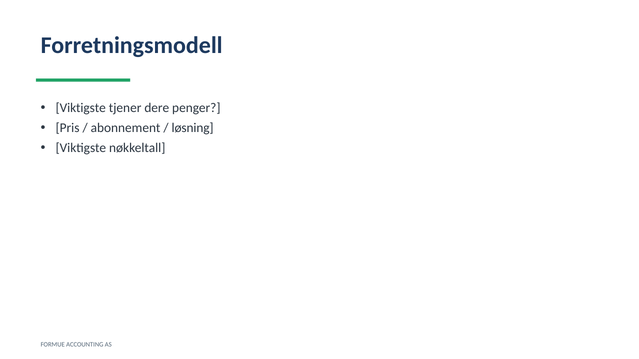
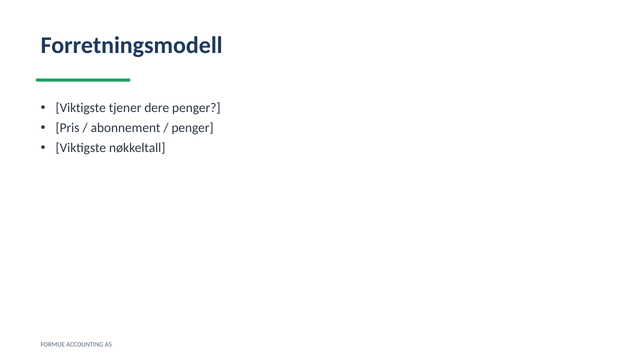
løsning: løsning -> penger (193, 128)
